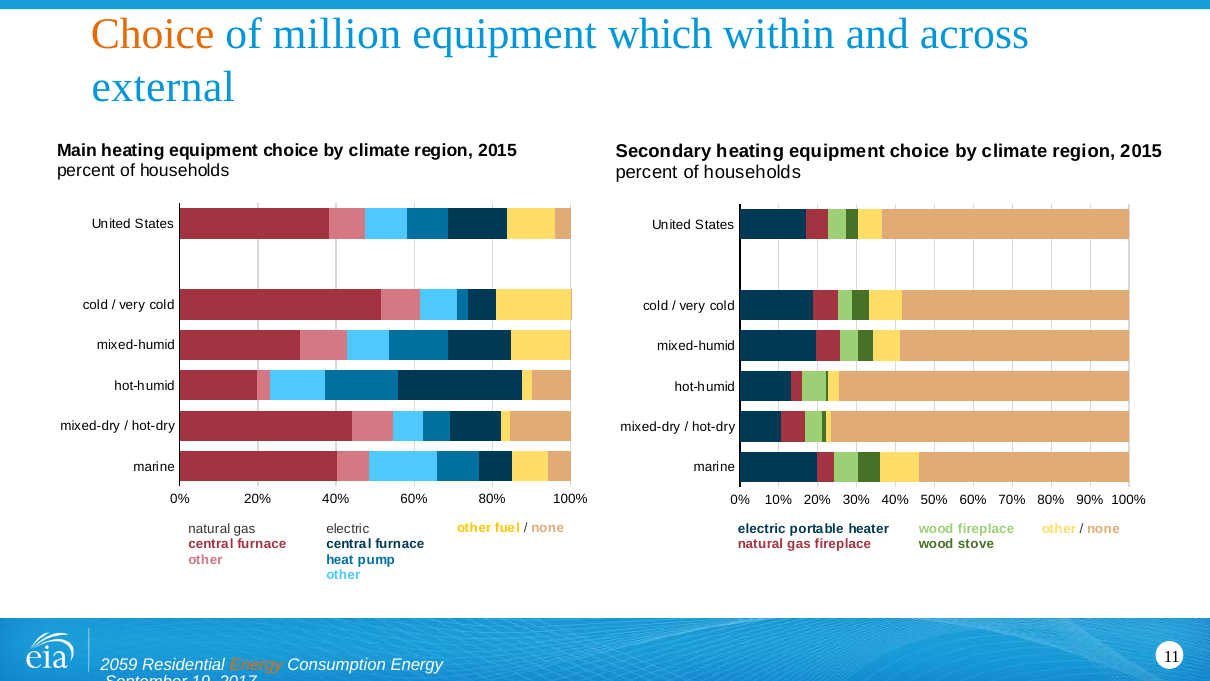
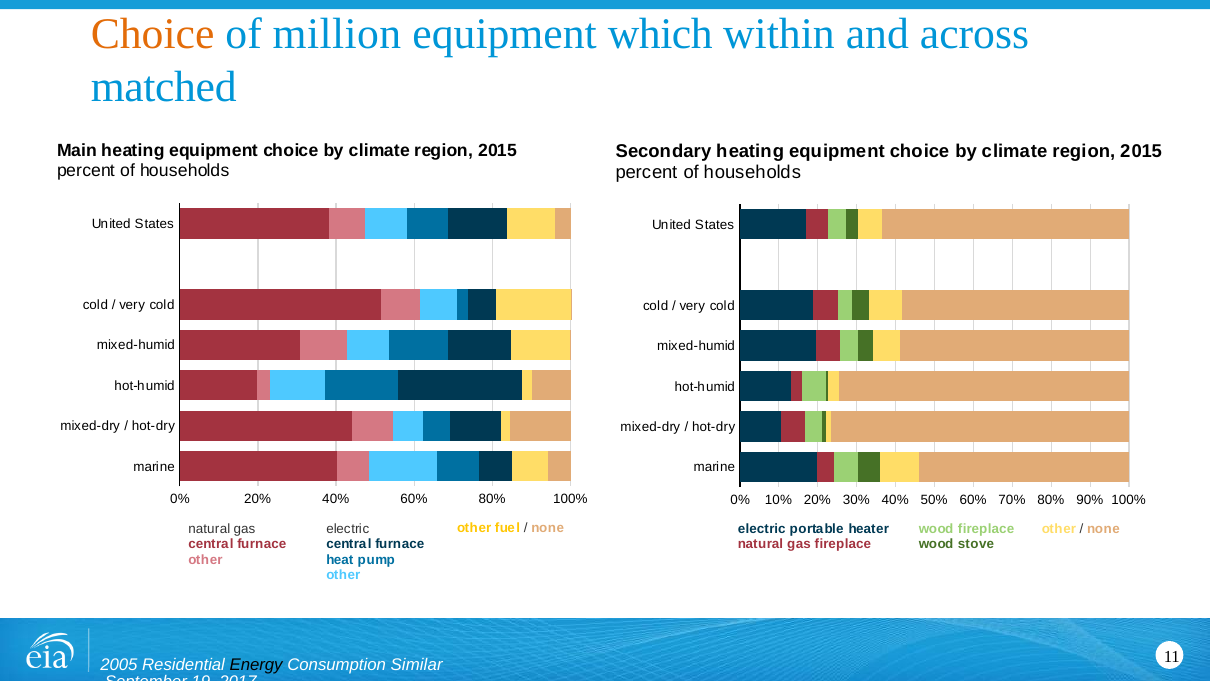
external: external -> matched (164, 87)
2059: 2059 -> 2005 (119, 664)
Energy colour: orange -> black (256, 664)
Consumption Energy: Energy -> Similar (417, 664)
